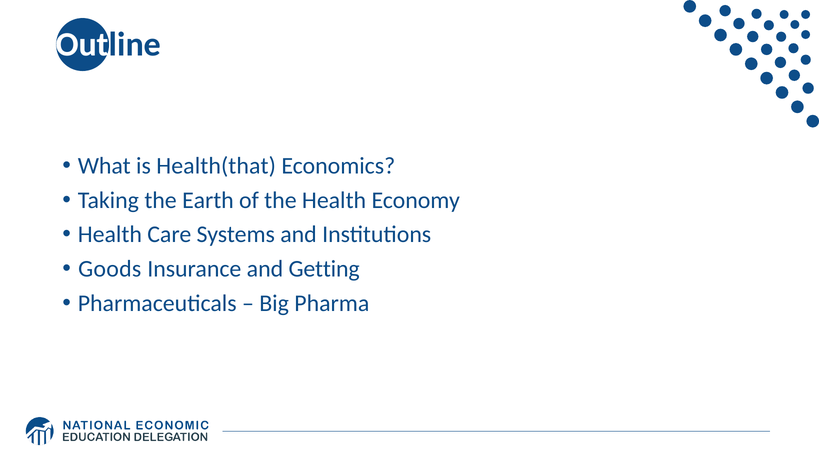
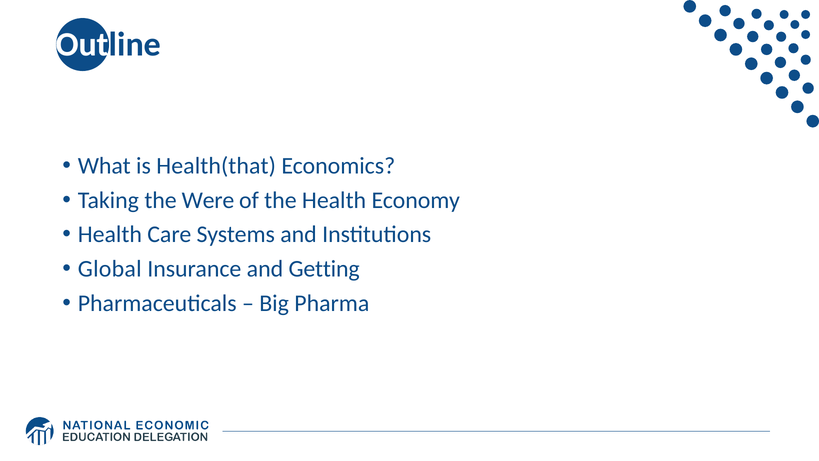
Earth: Earth -> Were (208, 200)
Goods: Goods -> Global (110, 269)
